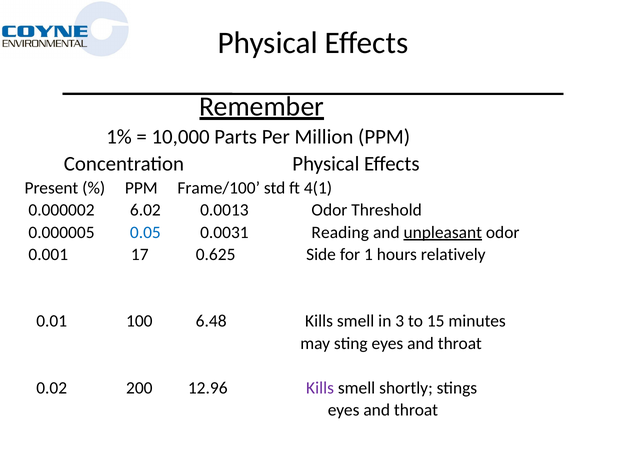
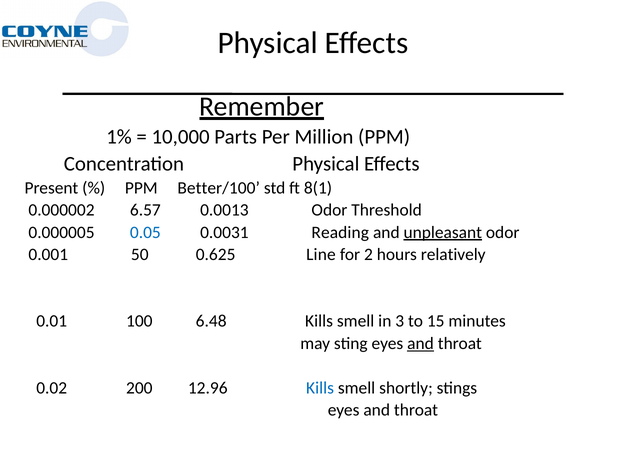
Frame/100: Frame/100 -> Better/100 (219, 188)
4(1: 4(1 -> 8(1 (318, 188)
6.02: 6.02 -> 6.57 (145, 210)
17: 17 -> 50 (140, 255)
Side: Side -> Line (321, 255)
1: 1 -> 2 (368, 255)
and underline: none -> present (420, 344)
Kills colour: purple -> blue (320, 388)
